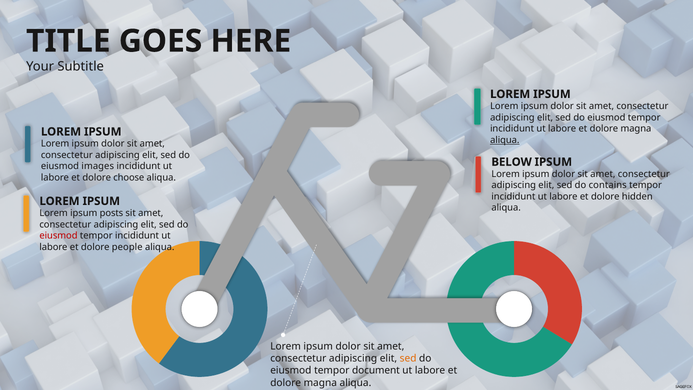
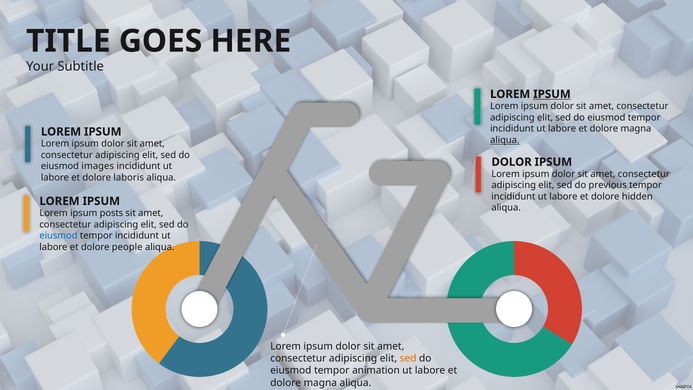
IPSUM underline: none -> present (552, 94)
BELOW: BELOW -> DOLOR (512, 162)
choose: choose -> laboris (129, 177)
contains: contains -> previous (608, 185)
eiusmod colour: red -> blue (58, 236)
document: document -> animation (376, 370)
